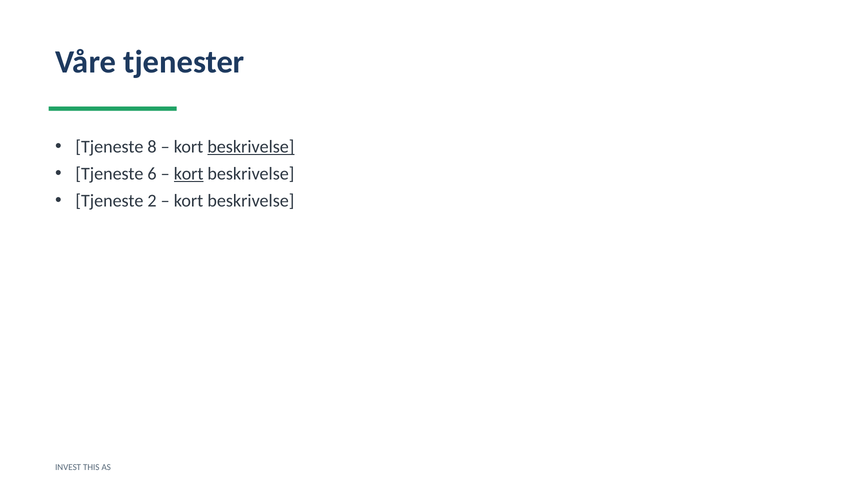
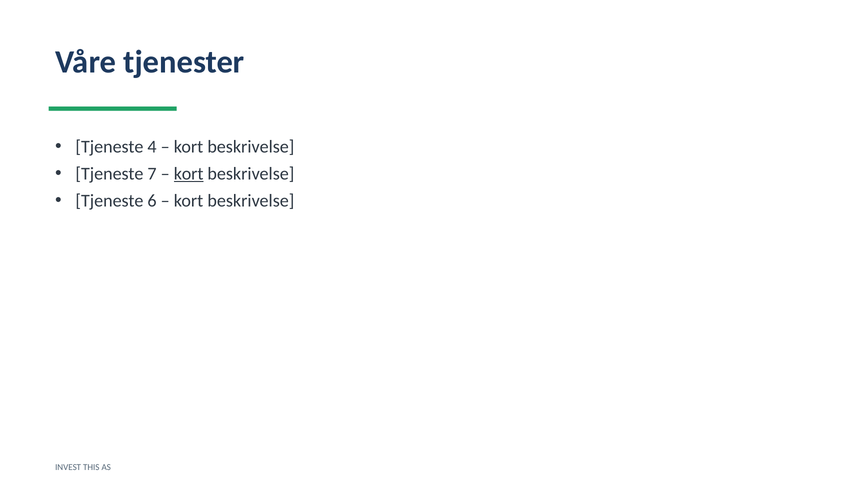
8: 8 -> 4 (152, 147)
beskrivelse underline: present -> none (251, 147)
6: 6 -> 7 (152, 174)
2: 2 -> 6 (152, 201)
